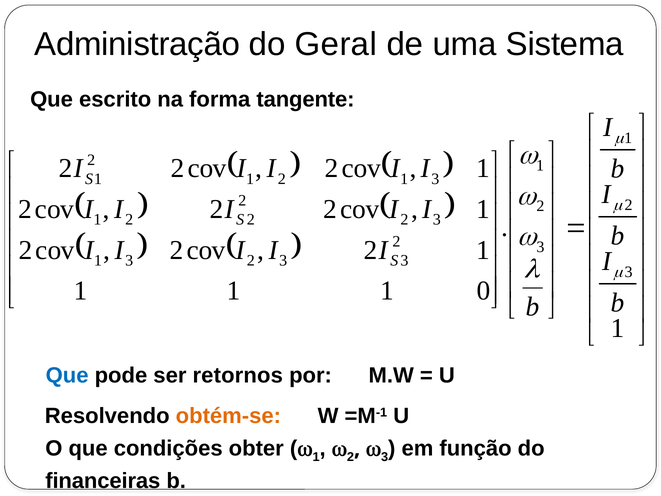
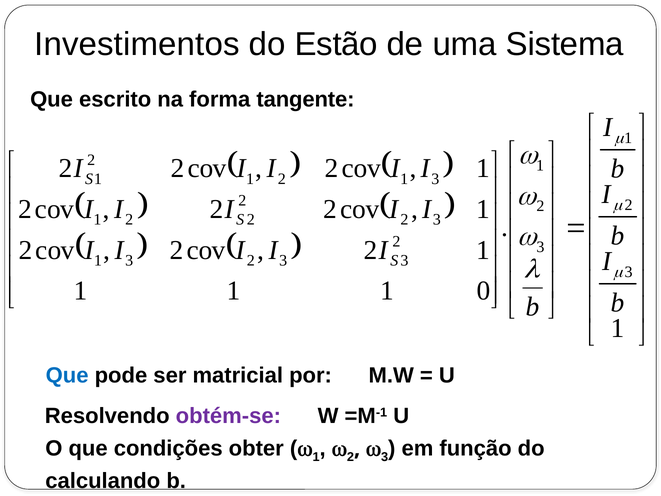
Administração: Administração -> Investimentos (137, 44)
Geral: Geral -> Estão (336, 44)
retornos: retornos -> matricial (238, 375)
obtém-se colour: orange -> purple (228, 416)
financeiras: financeiras -> calculando (103, 481)
